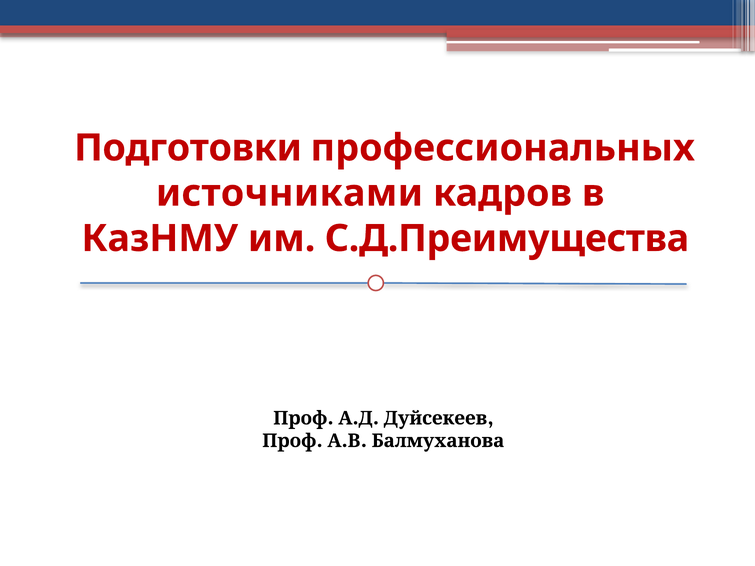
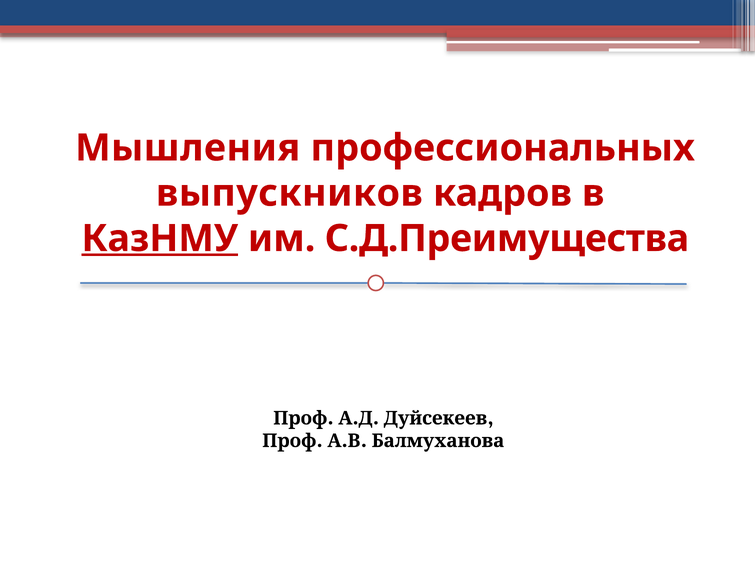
Подготовки: Подготовки -> Мышления (188, 148)
источниками: источниками -> выпускников (289, 193)
КазНМУ underline: none -> present (160, 239)
